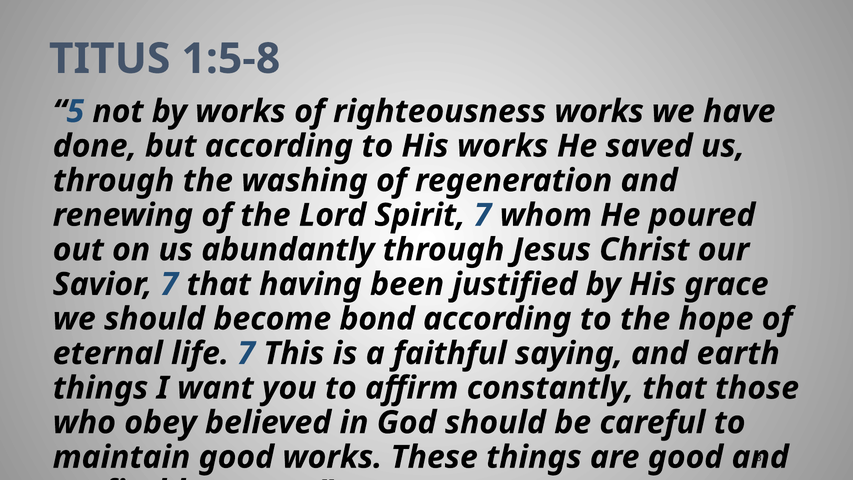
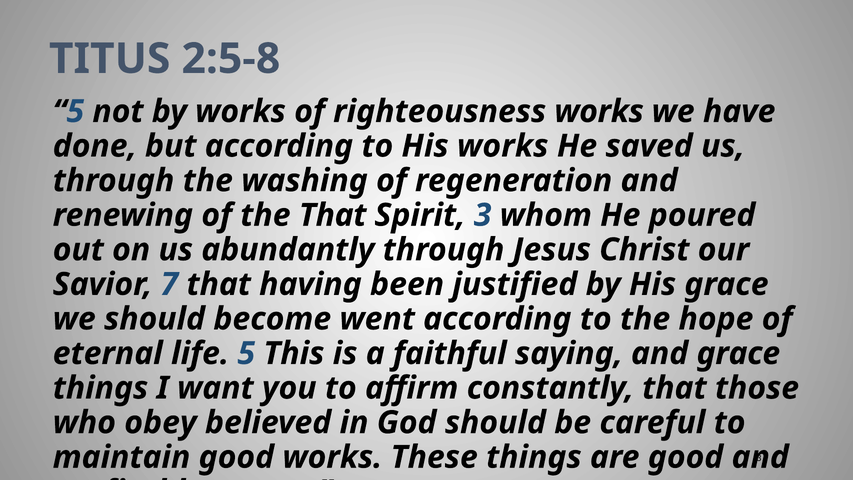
1:5-8: 1:5-8 -> 2:5-8 (231, 59)
the Lord: Lord -> That (333, 215)
Spirit 7: 7 -> 3 (483, 215)
bond: bond -> went (377, 319)
life 7: 7 -> 5 (246, 353)
and earth: earth -> grace (738, 353)
